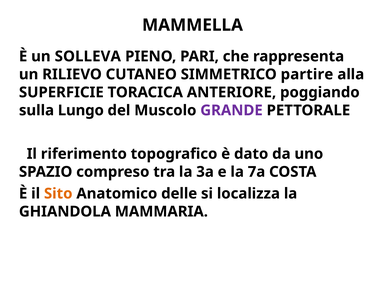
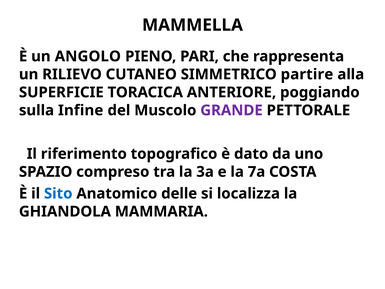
SOLLEVA: SOLLEVA -> ANGOLO (88, 56)
Lungo: Lungo -> Infine (81, 110)
Sito colour: orange -> blue (58, 193)
